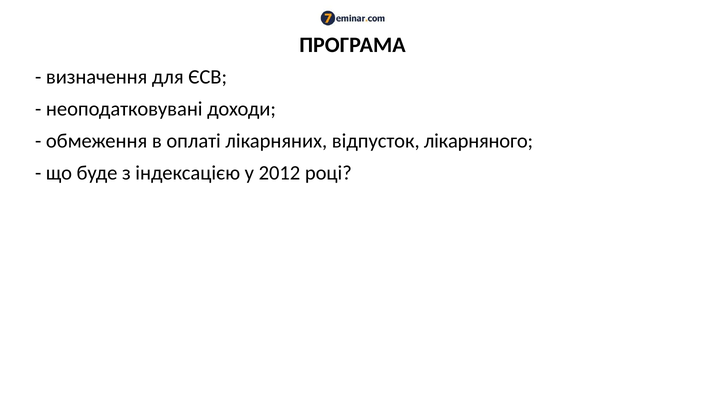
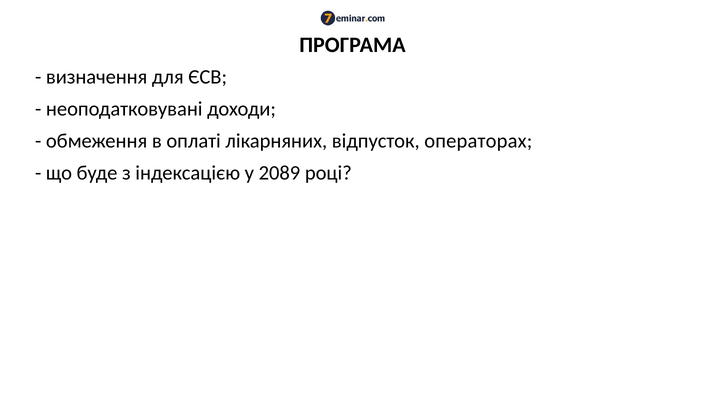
лікарняного: лікарняного -> операторах (478, 141)
2012: 2012 -> 2089 (279, 173)
